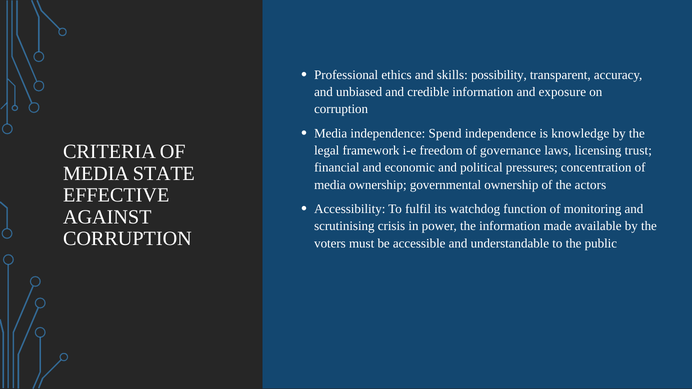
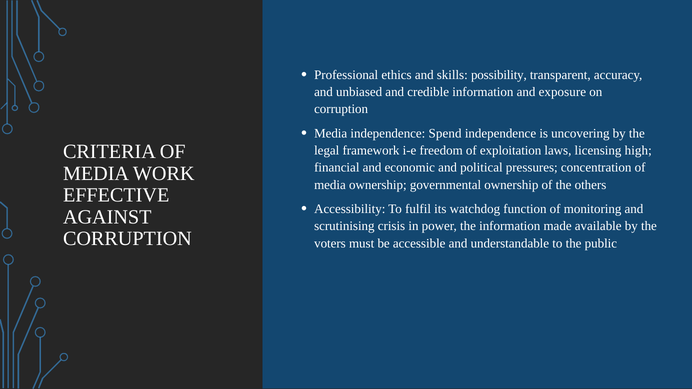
knowledge: knowledge -> uncovering (580, 133)
governance: governance -> exploitation (511, 151)
trust: trust -> high (638, 151)
STATE: STATE -> WORK (164, 173)
actors: actors -> others (590, 185)
